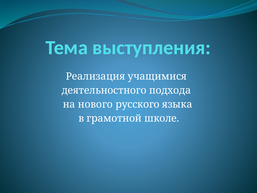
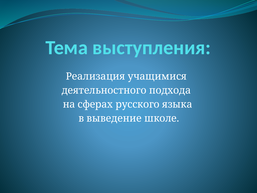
нового: нового -> сферах (95, 104)
грамотной: грамотной -> выведение (114, 118)
